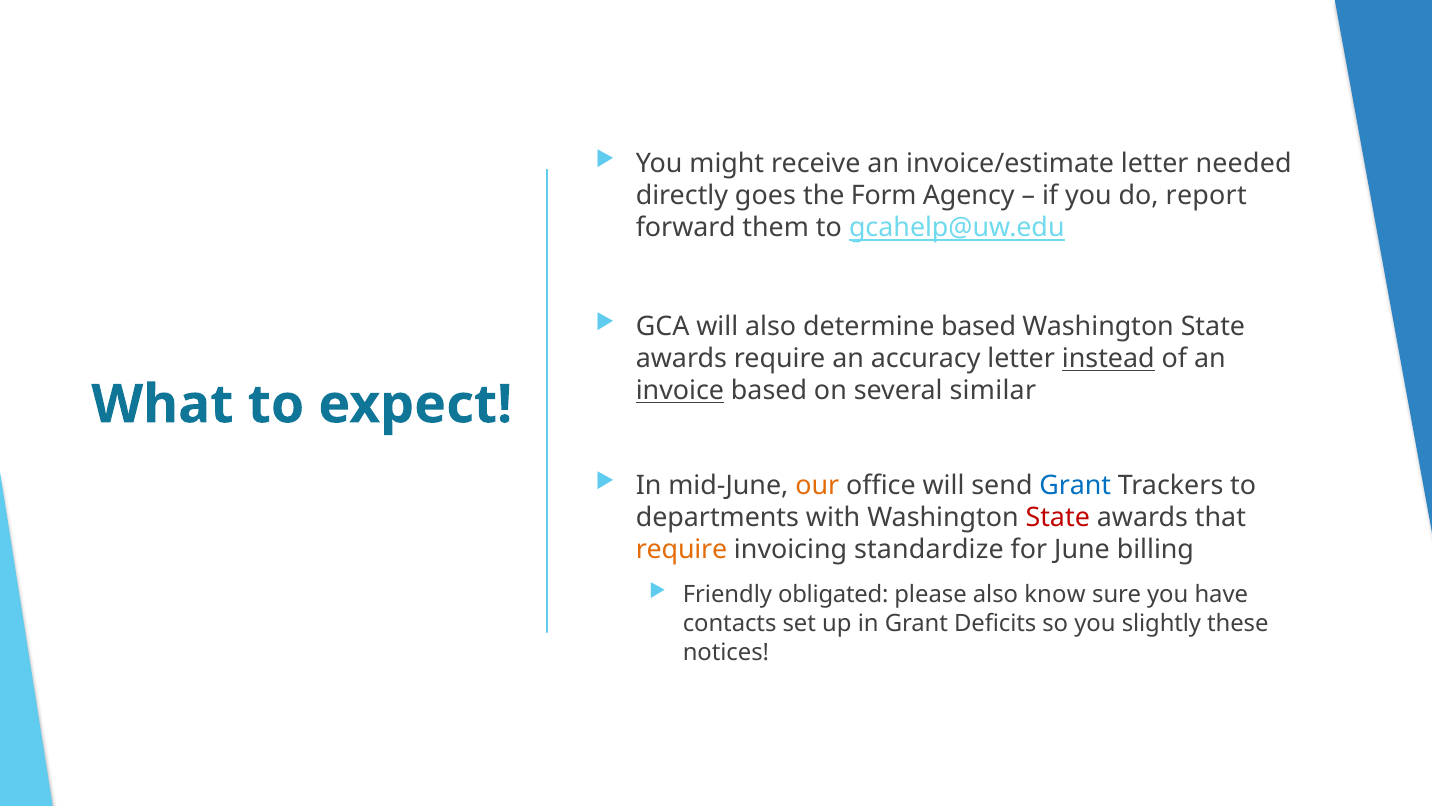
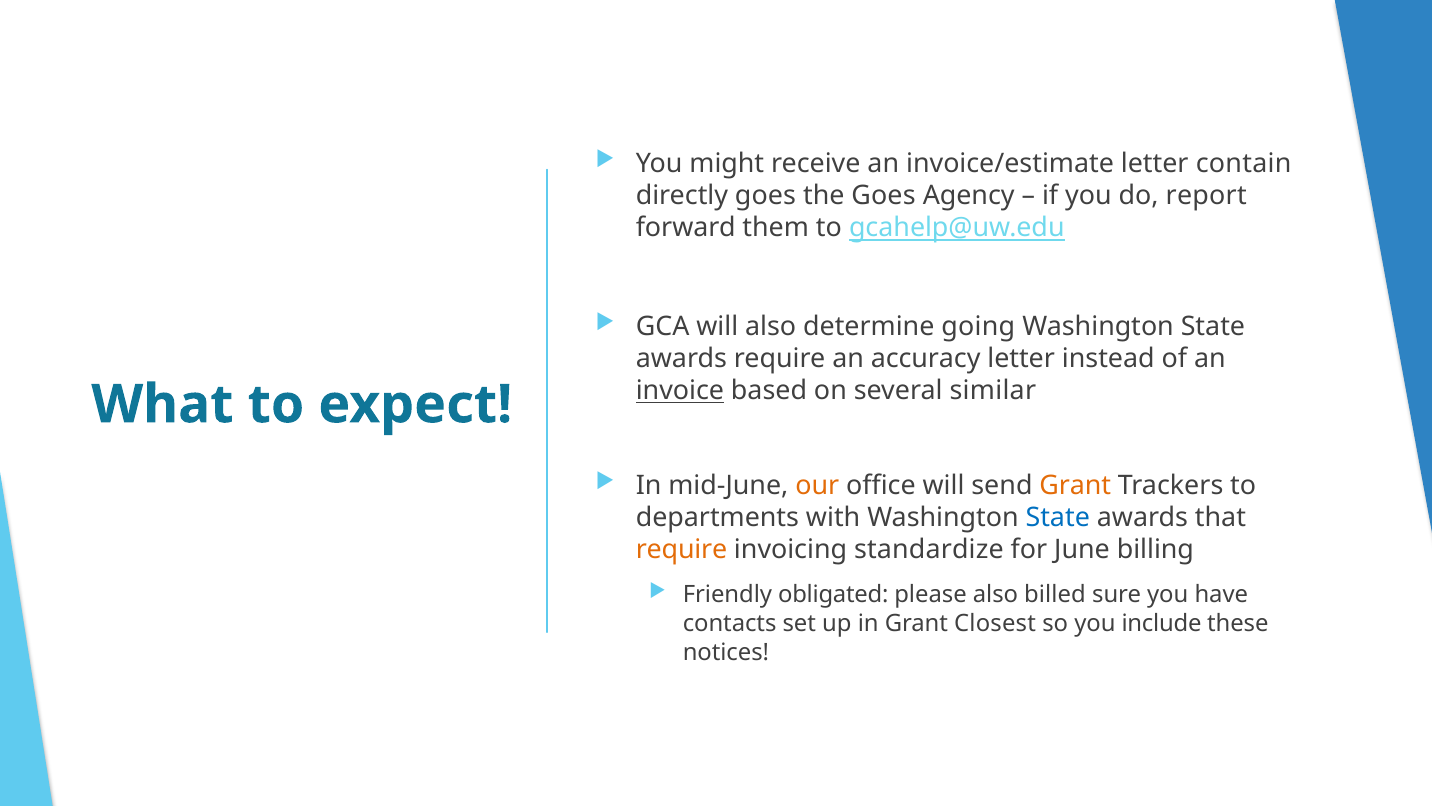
needed: needed -> contain (1244, 163)
the Form: Form -> Goes (884, 196)
determine based: based -> going (978, 326)
instead underline: present -> none (1108, 359)
Grant colour: blue -> orange (1075, 485)
State colour: red -> blue (1058, 517)
know: know -> billed (1055, 595)
Deficits: Deficits -> Closest (995, 623)
slightly: slightly -> include (1162, 623)
